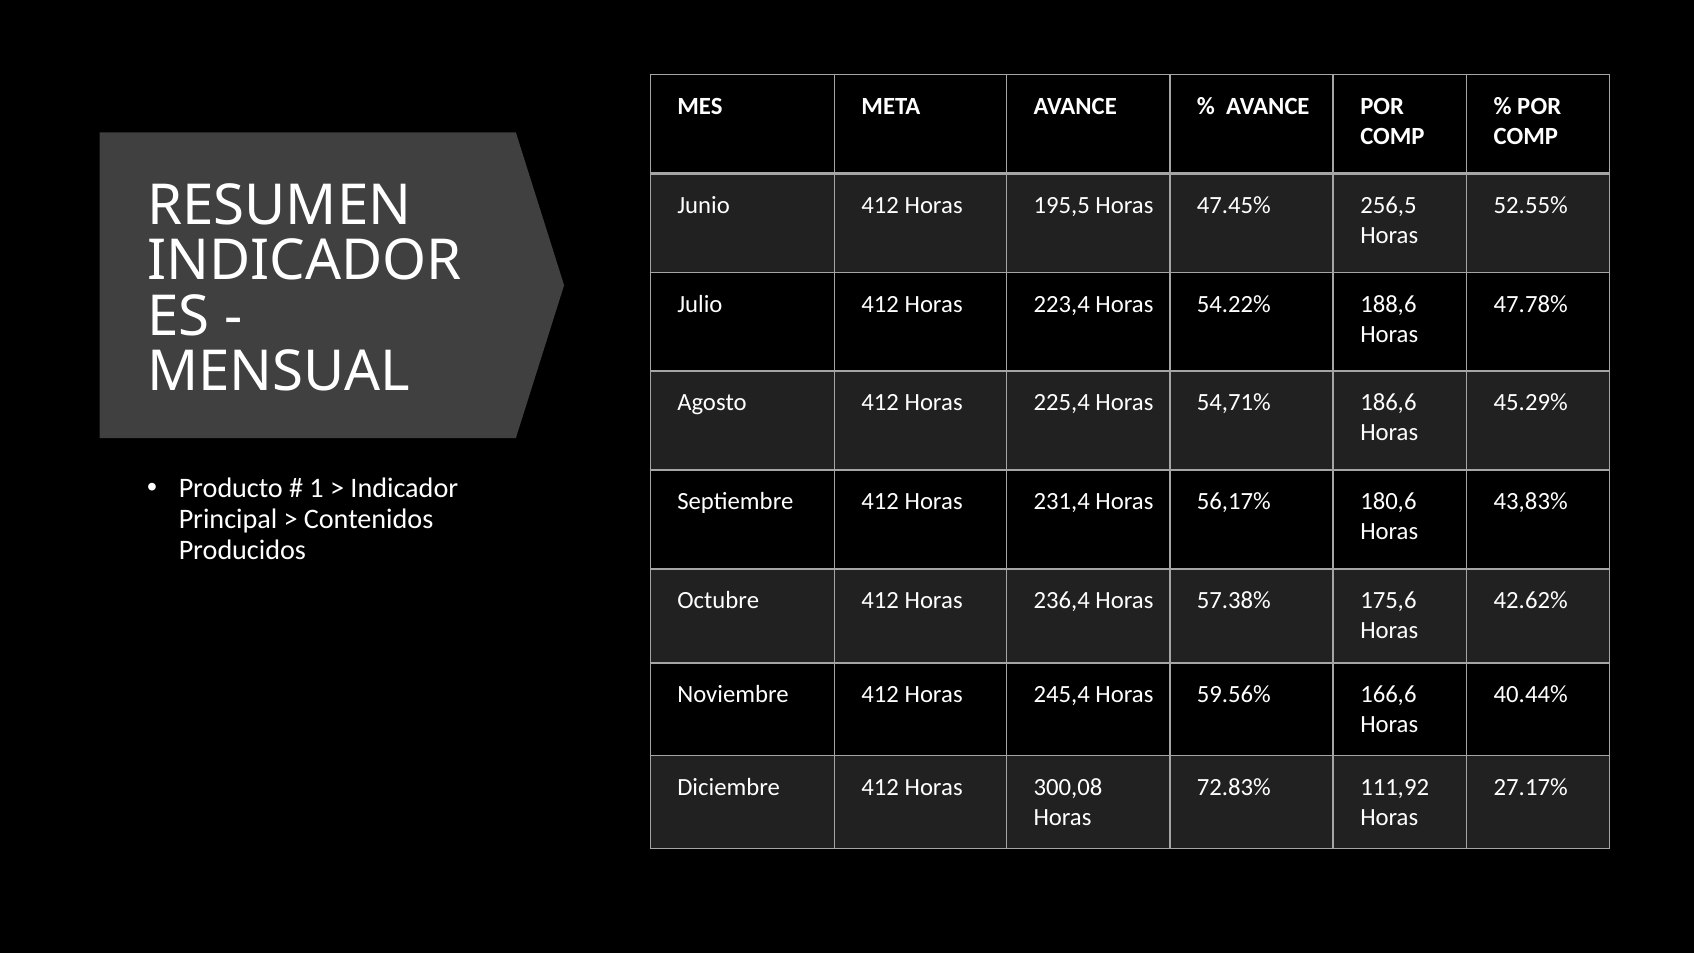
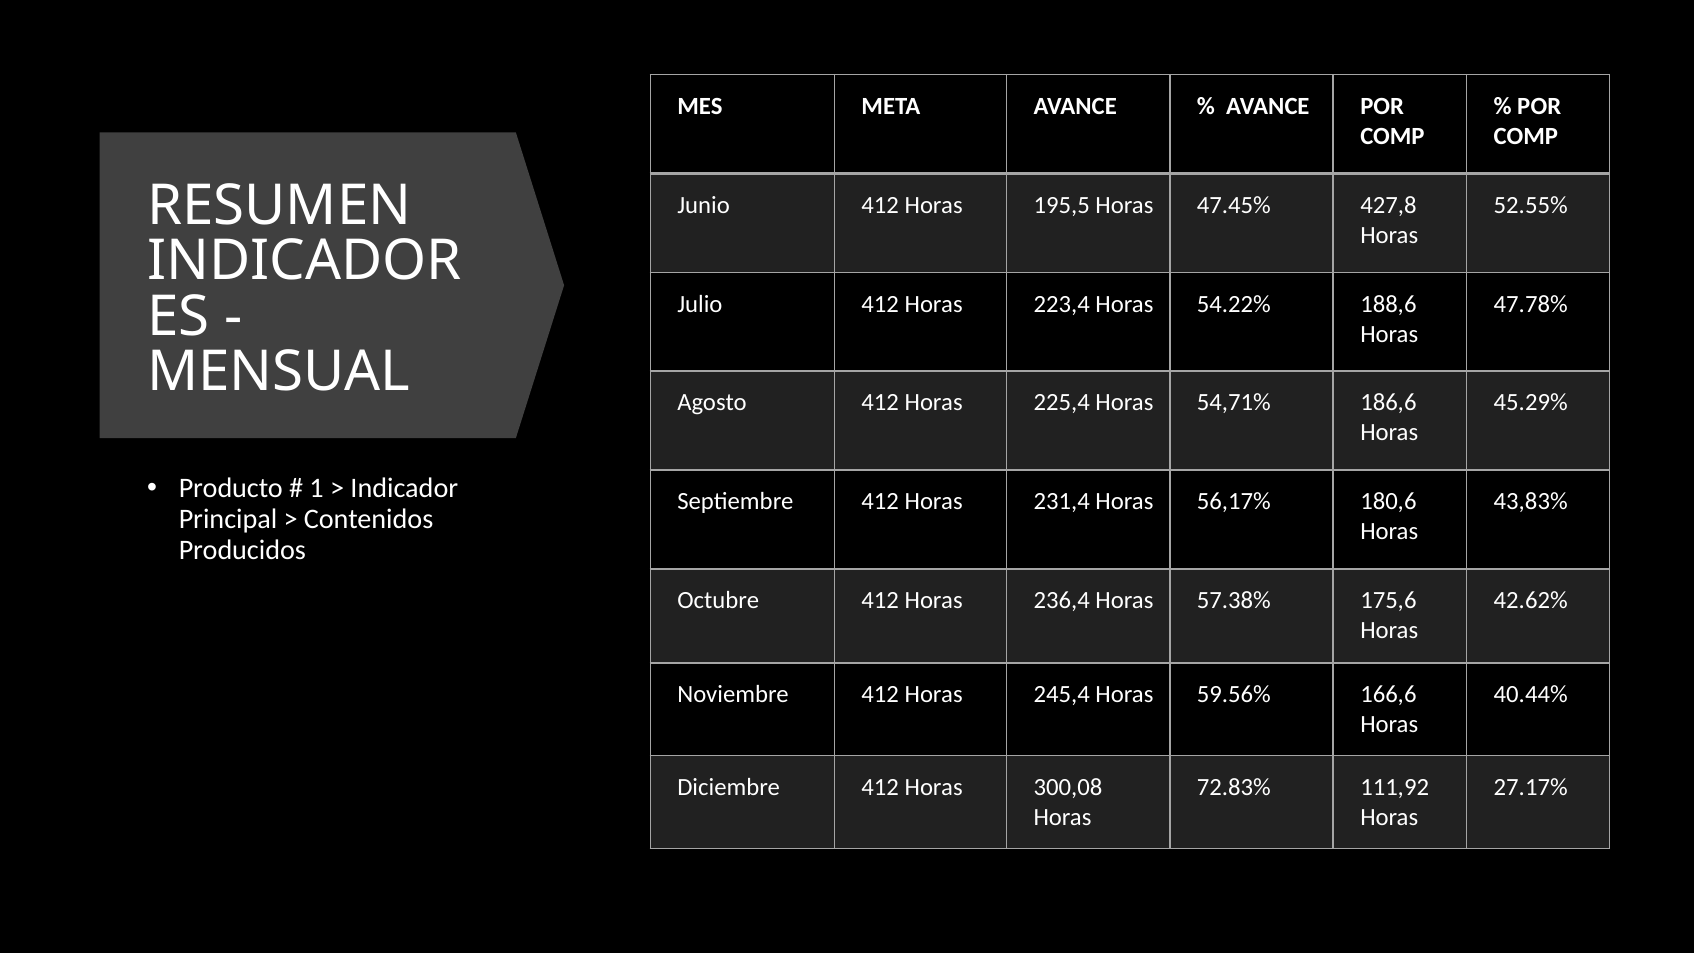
256,5: 256,5 -> 427,8 (1388, 205)
